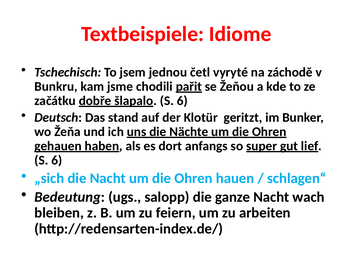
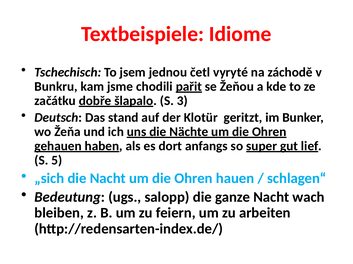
šlapalo S 6: 6 -> 3 (182, 101)
6: 6 -> 5 (57, 161)
